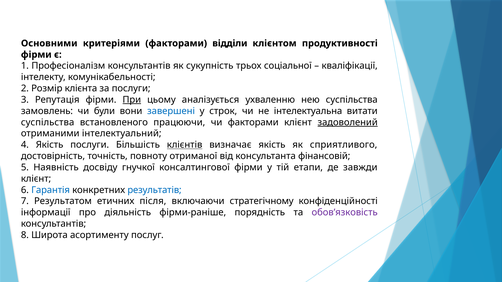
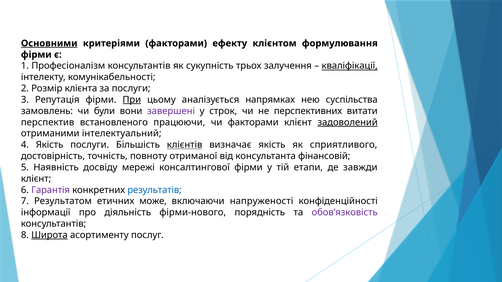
Основними underline: none -> present (49, 43)
відділи: відділи -> ефекту (230, 43)
продуктивності: продуктивності -> формулювання (340, 43)
соціальної: соціальної -> залучення (288, 66)
кваліфікації underline: none -> present (350, 66)
ухваленню: ухваленню -> напрямках (270, 100)
завершені colour: blue -> purple (171, 111)
інтелектуальна: інтелектуальна -> перспективних (308, 111)
суспільства: суспільства -> перспектив (48, 122)
гнучкої: гнучкої -> мережі (138, 168)
Гарантія colour: blue -> purple (51, 190)
після: після -> може (153, 201)
стратегічному: стратегічному -> напруженості (262, 201)
фірми-раніше: фірми-раніше -> фірми-нового (193, 213)
Широта underline: none -> present (49, 235)
